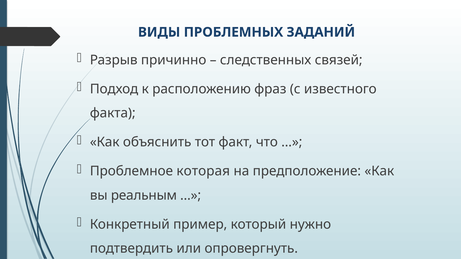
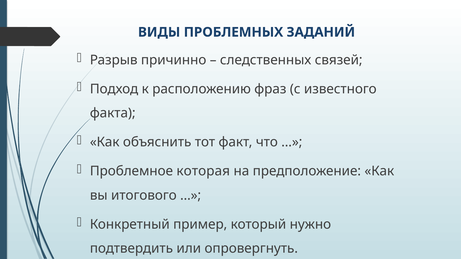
реальным: реальным -> итогового (144, 196)
